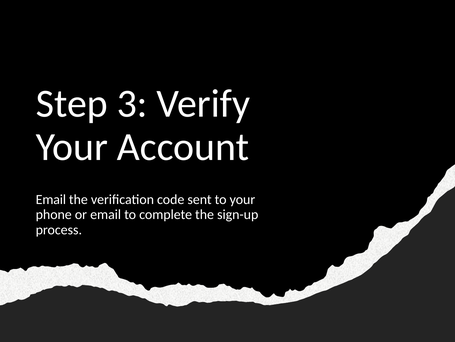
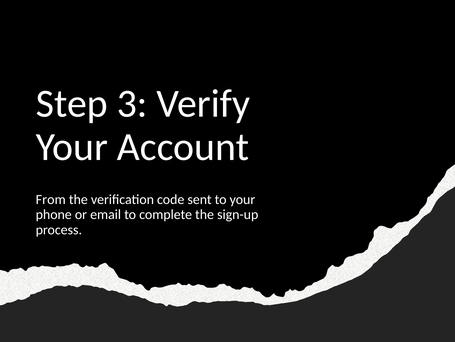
Email: Email -> From (51, 199)
